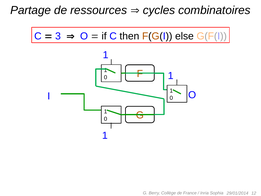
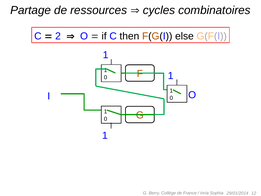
3: 3 -> 2 (58, 36)
